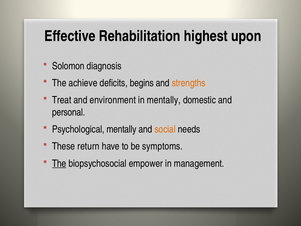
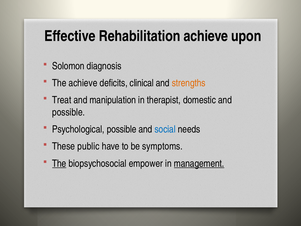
Rehabilitation highest: highest -> achieve (206, 36)
begins: begins -> clinical (142, 83)
environment: environment -> manipulation (113, 100)
in mentally: mentally -> therapist (164, 100)
personal: personal -> possible (69, 112)
Psychological mentally: mentally -> possible (122, 129)
social colour: orange -> blue (165, 129)
return: return -> public (88, 146)
management underline: none -> present (199, 163)
